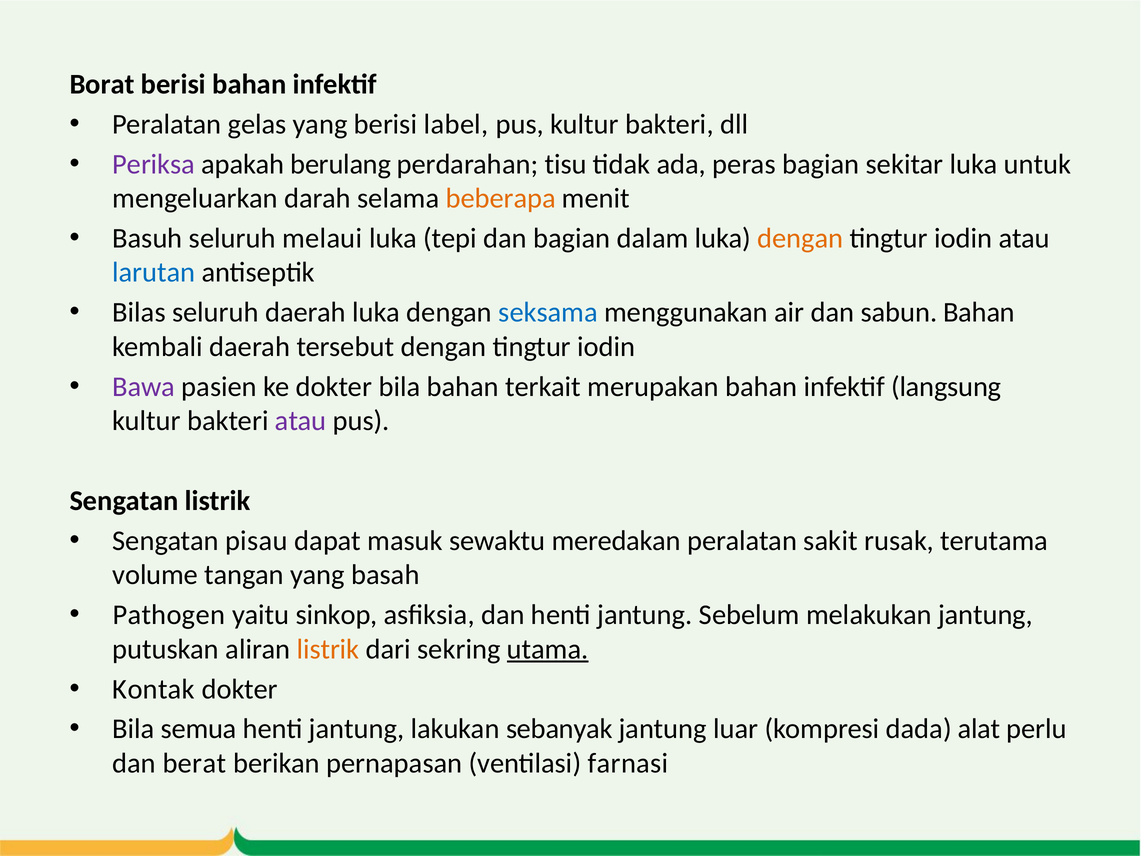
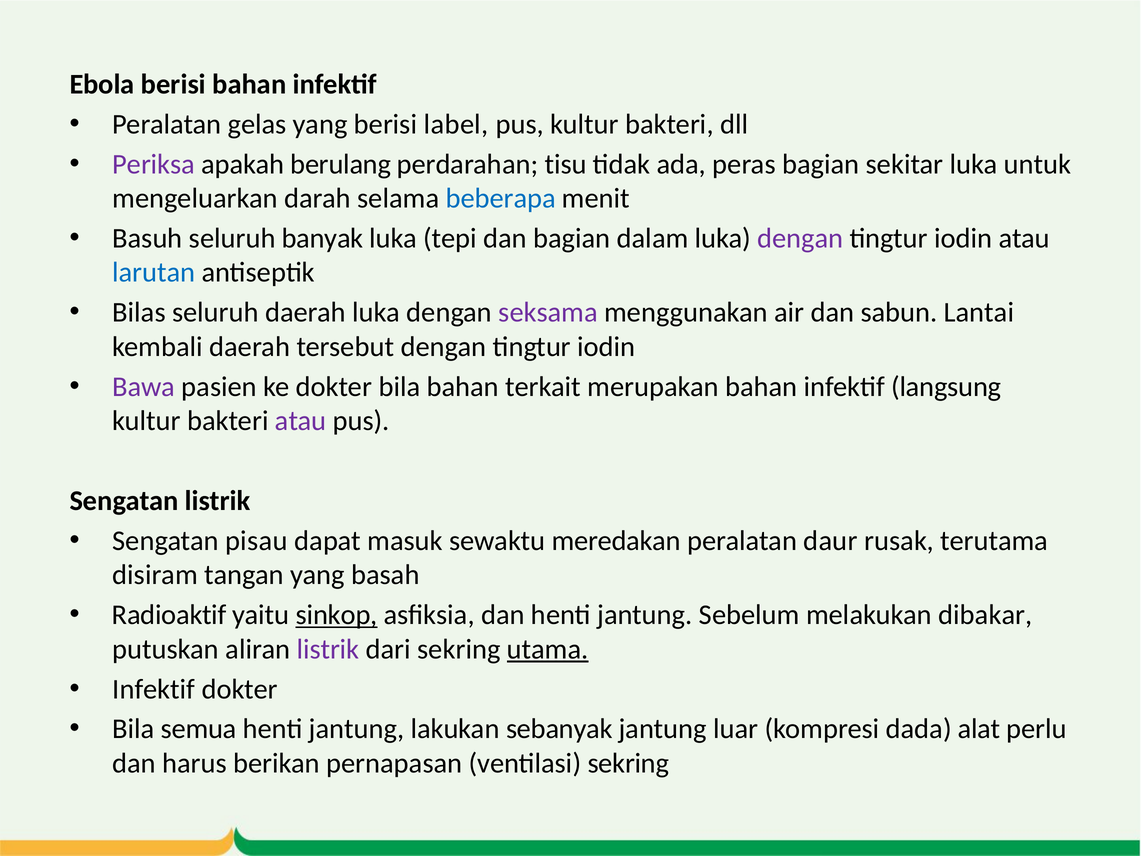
Borat: Borat -> Ebola (102, 84)
beberapa colour: orange -> blue (501, 198)
melaui: melaui -> banyak (323, 238)
dengan colour: orange -> purple (800, 238)
seksama colour: blue -> purple (548, 312)
sabun Bahan: Bahan -> Lantai (979, 312)
sakit: sakit -> daur (830, 541)
volume: volume -> disiram (155, 575)
Pathogen: Pathogen -> Radioaktif (169, 615)
sinkop underline: none -> present (337, 615)
melakukan jantung: jantung -> dibakar (985, 615)
listrik colour: orange -> purple (328, 649)
Kontak: Kontak -> Infektif (154, 689)
berat: berat -> harus (195, 763)
ventilasi farnasi: farnasi -> sekring (628, 763)
